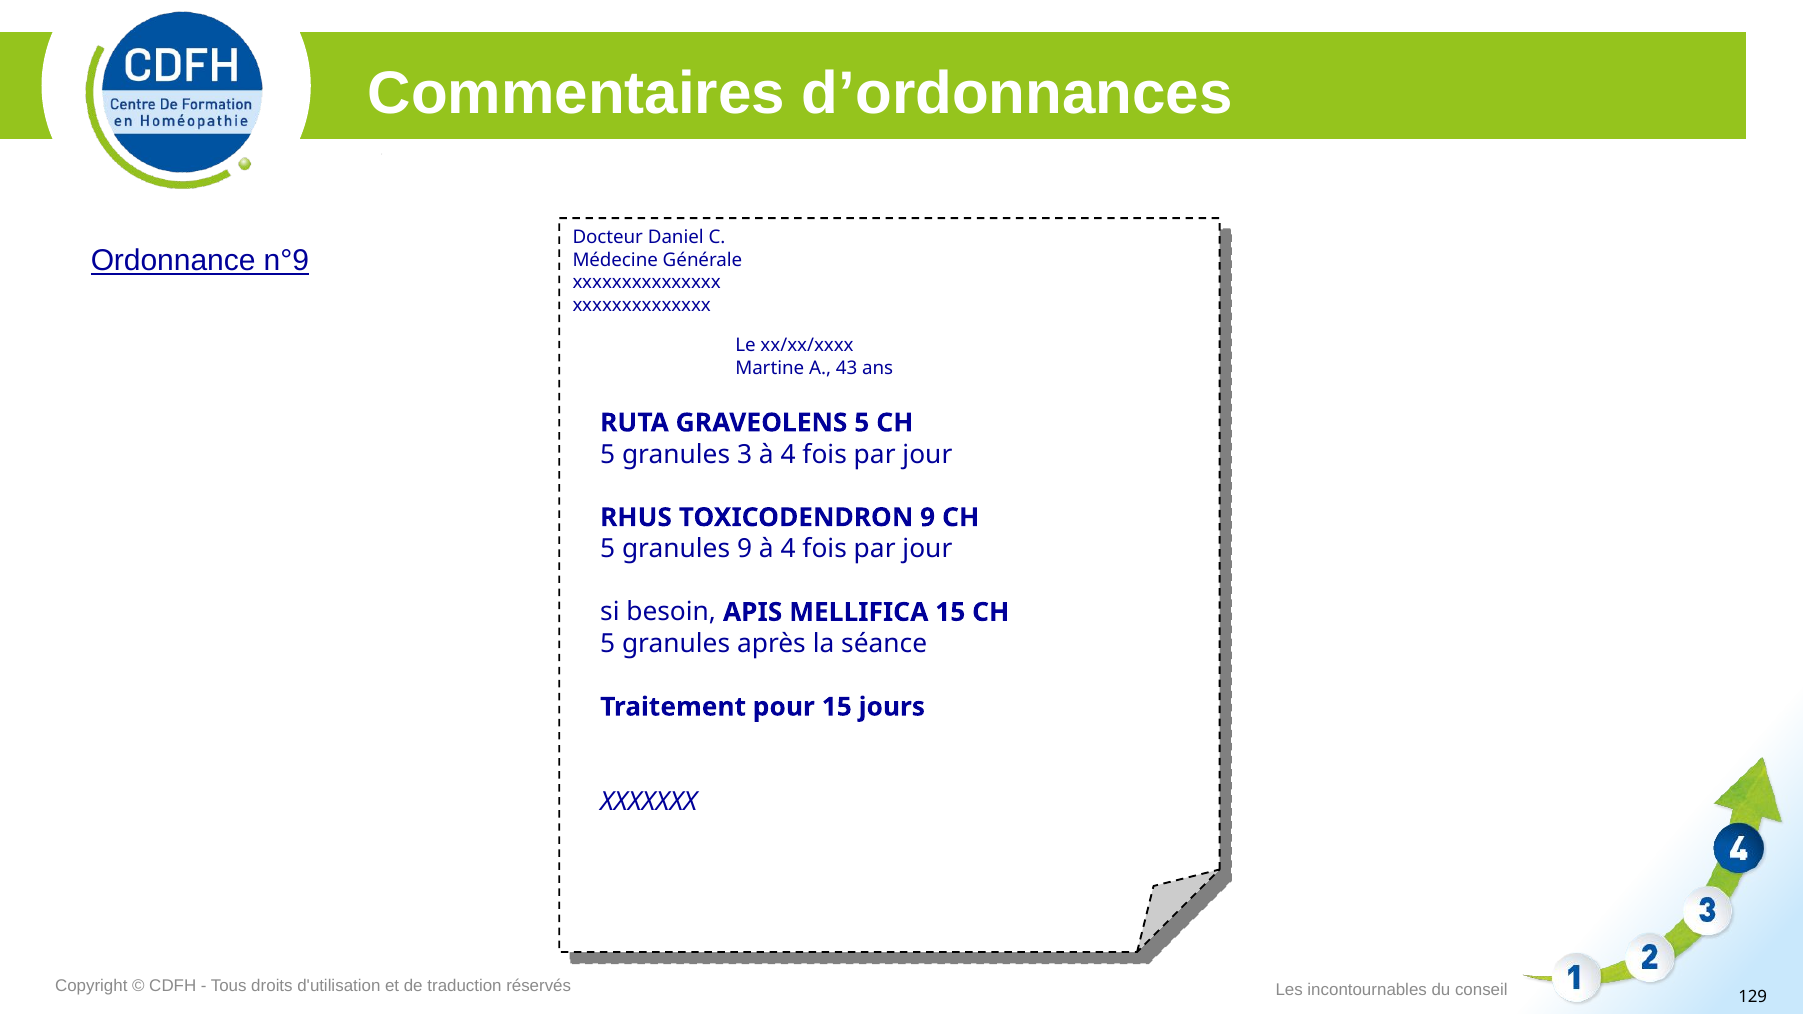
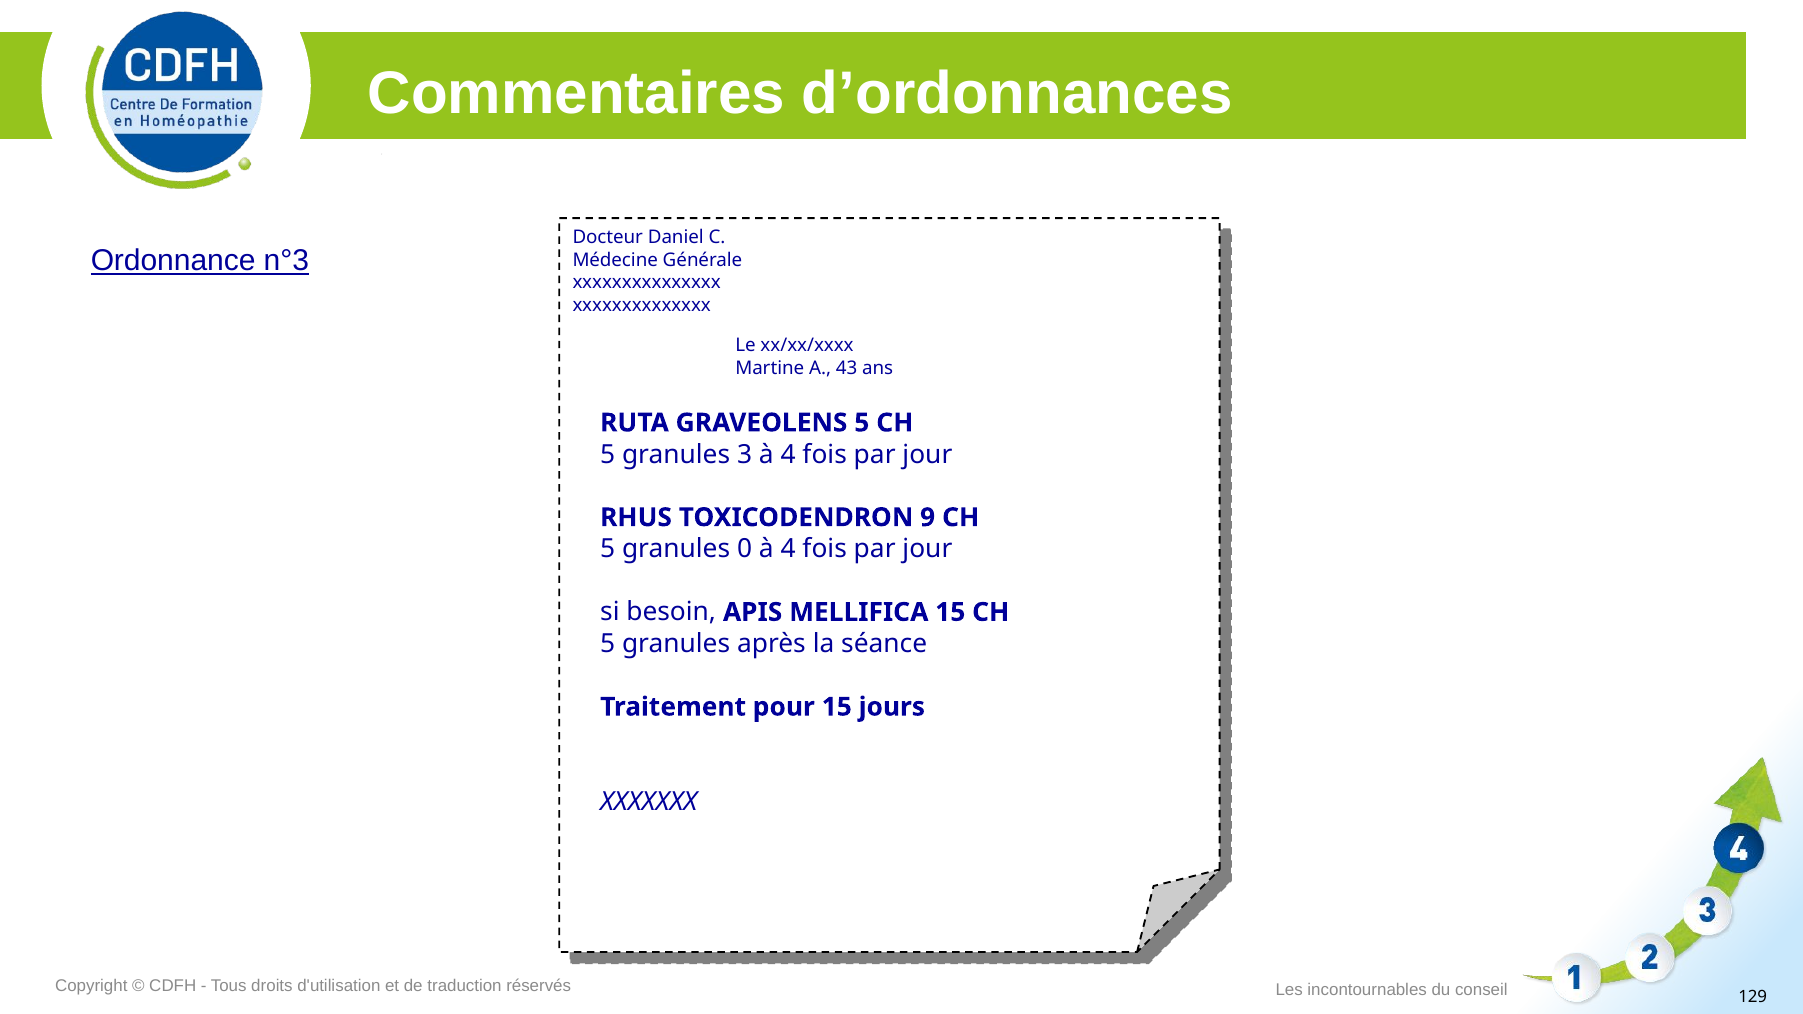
n°9: n°9 -> n°3 (286, 261)
9: 9 -> 0 (745, 549)
